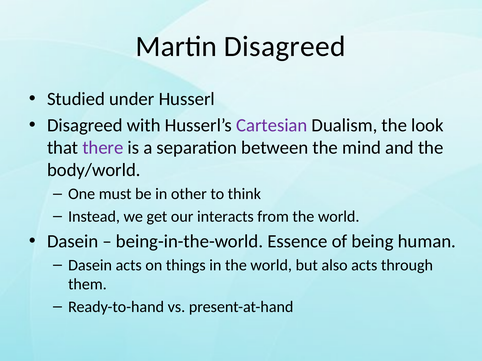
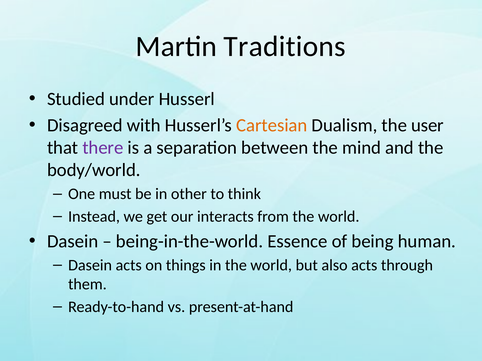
Martin Disagreed: Disagreed -> Traditions (285, 47)
Cartesian colour: purple -> orange (272, 125)
look: look -> user (428, 125)
